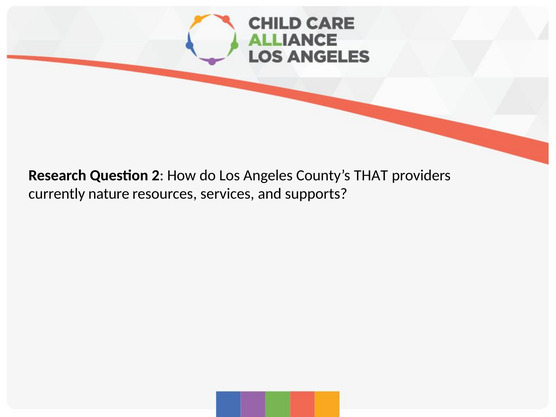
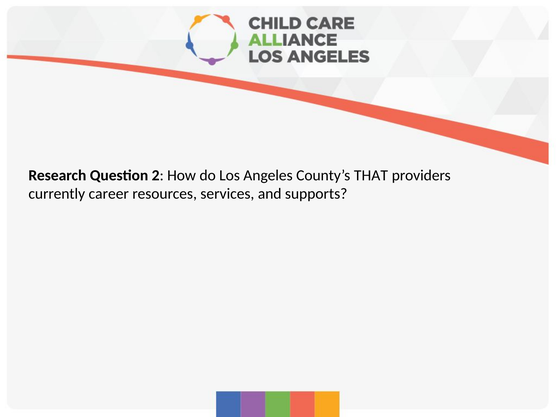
nature: nature -> career (109, 194)
